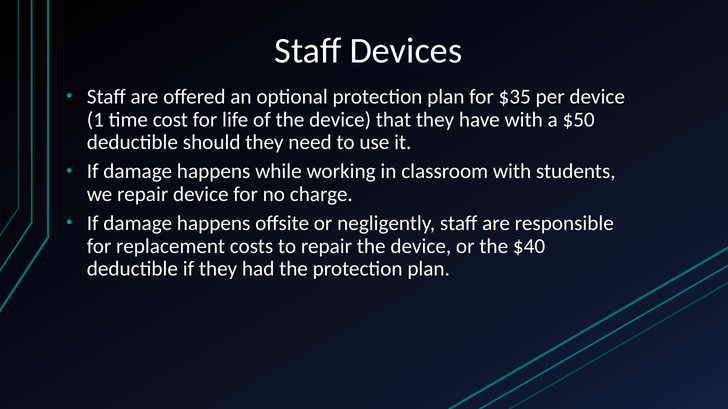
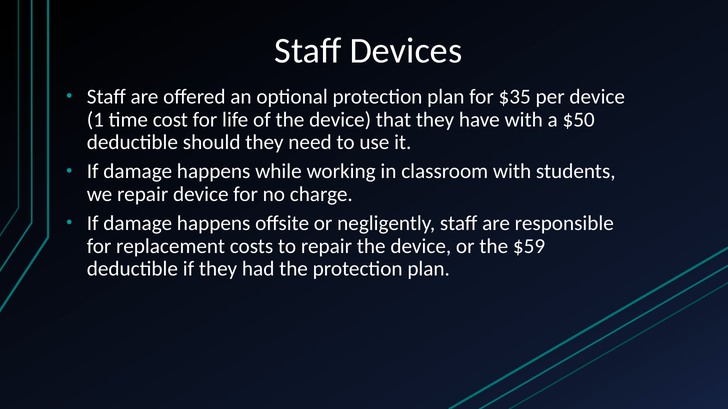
$40: $40 -> $59 (529, 246)
